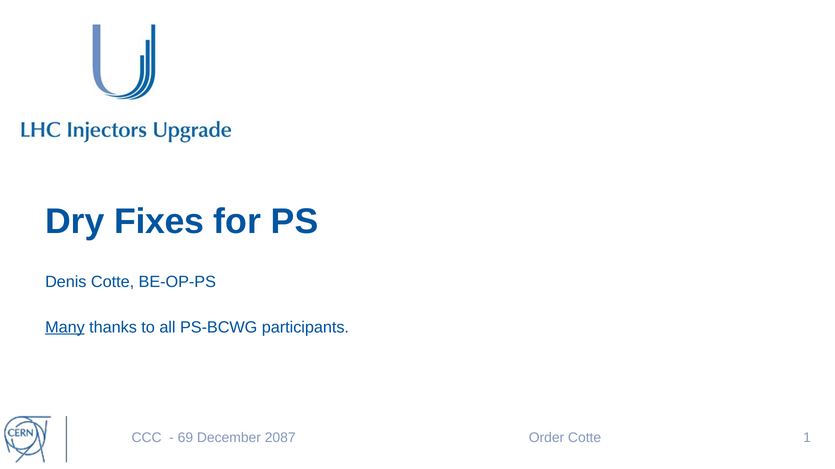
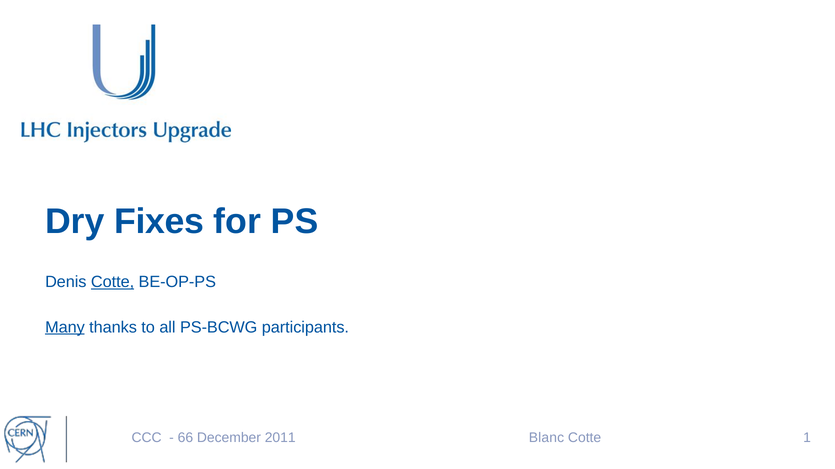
Cotte underline: none -> present (113, 282)
69: 69 -> 66 (185, 438)
2087: 2087 -> 2011 (280, 438)
Order: Order -> Blanc (546, 438)
